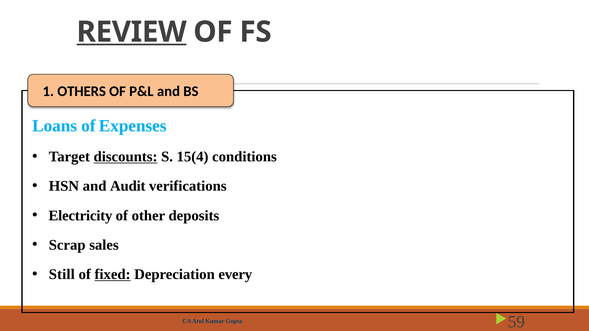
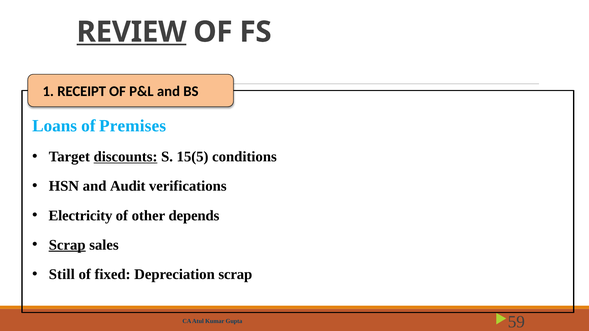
OTHERS: OTHERS -> RECEIPT (82, 92)
Expenses: Expenses -> Premises (133, 126)
15(4: 15(4 -> 15(5 (193, 157)
deposits: deposits -> depends (194, 216)
Scrap underline: none -> present (67, 245)
fixed underline: present -> none (113, 275)
Depreciation every: every -> scrap (235, 275)
